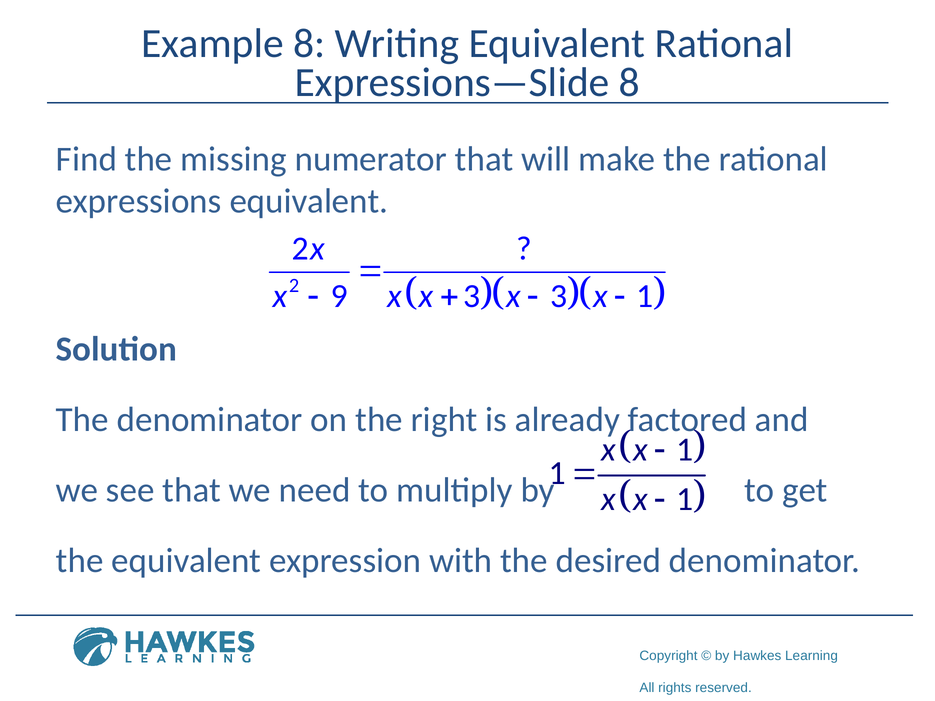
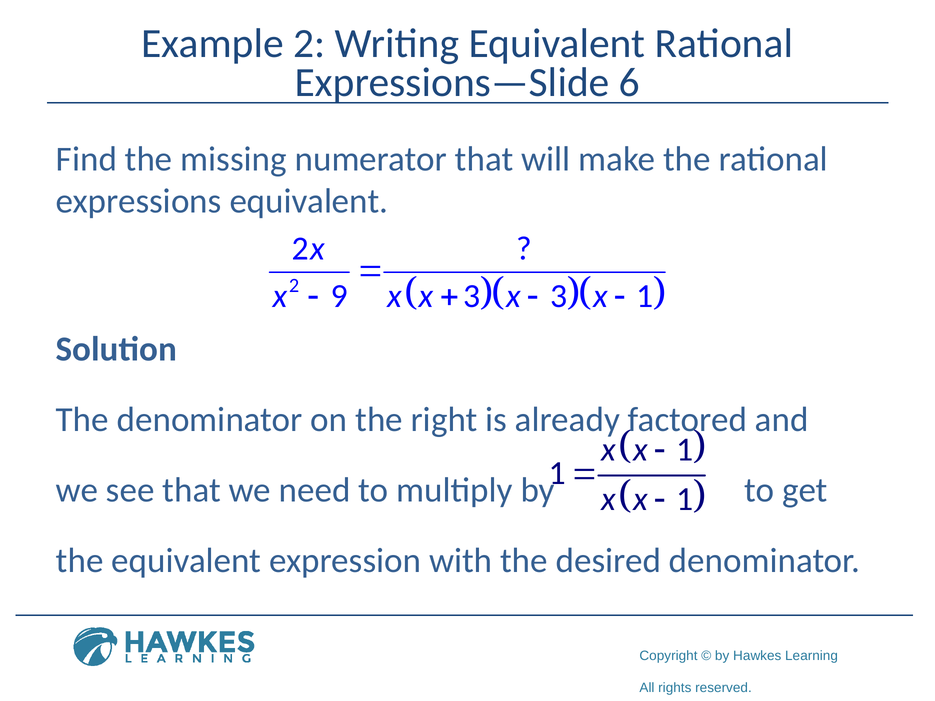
Example 8: 8 -> 2 (309, 43)
Expressions—Slide 8: 8 -> 6 (629, 82)
